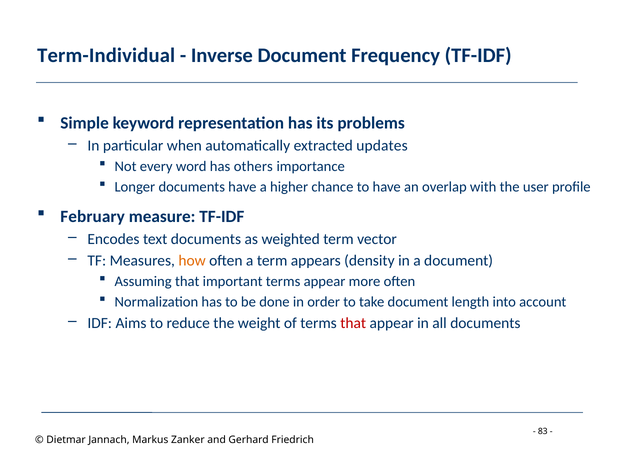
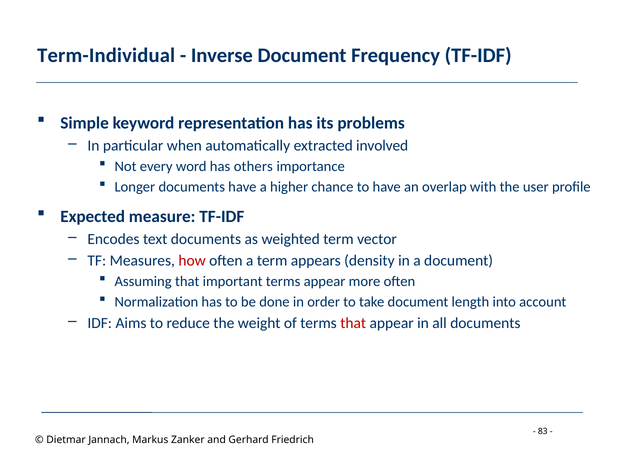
updates: updates -> involved (382, 146)
February: February -> Expected (93, 217)
how colour: orange -> red (192, 261)
